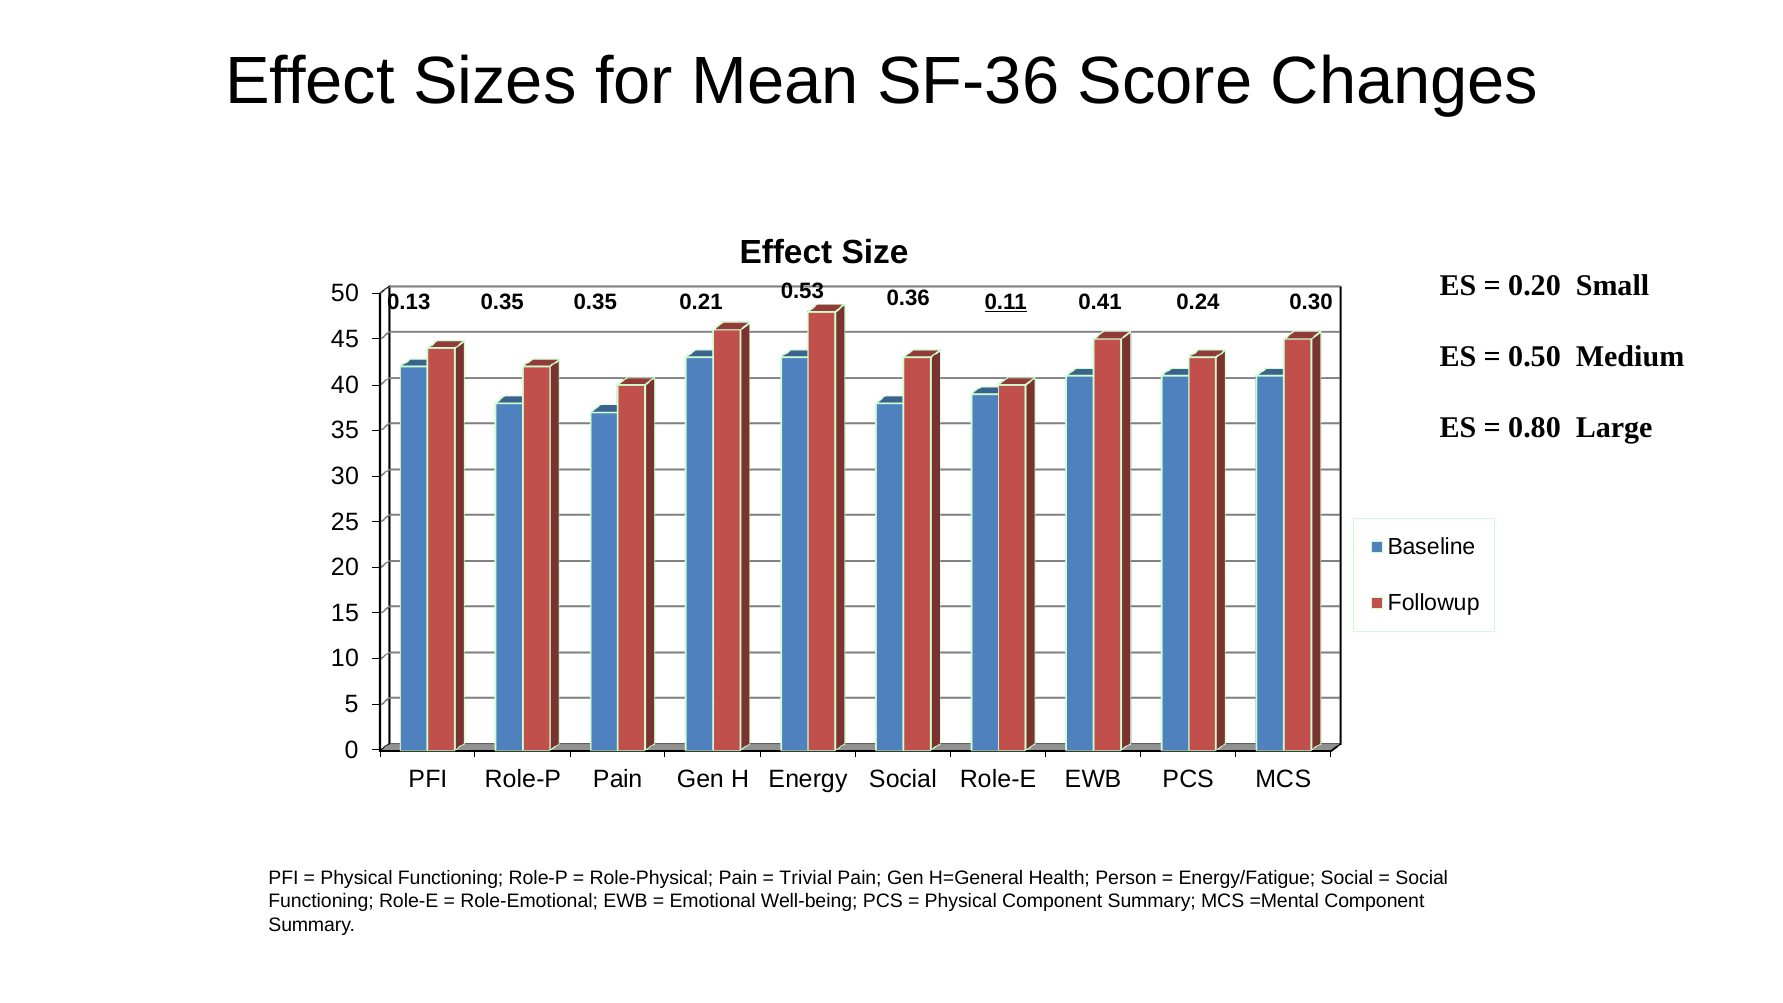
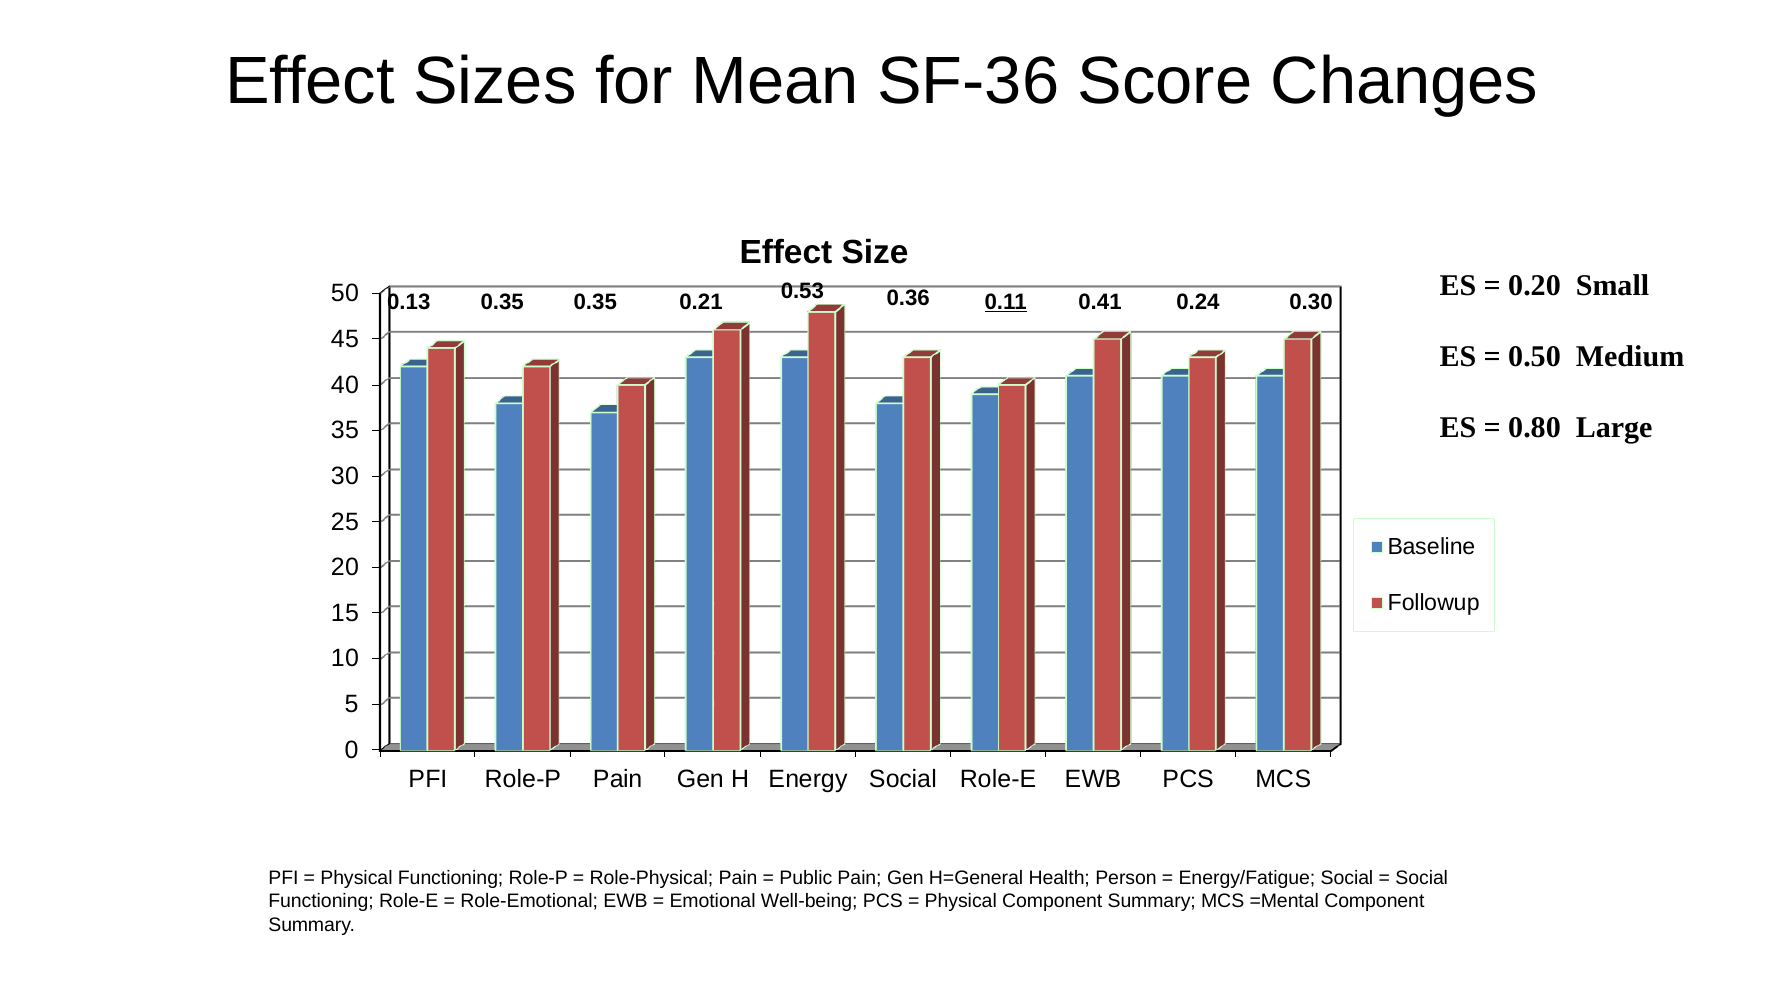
Trivial: Trivial -> Public (806, 878)
